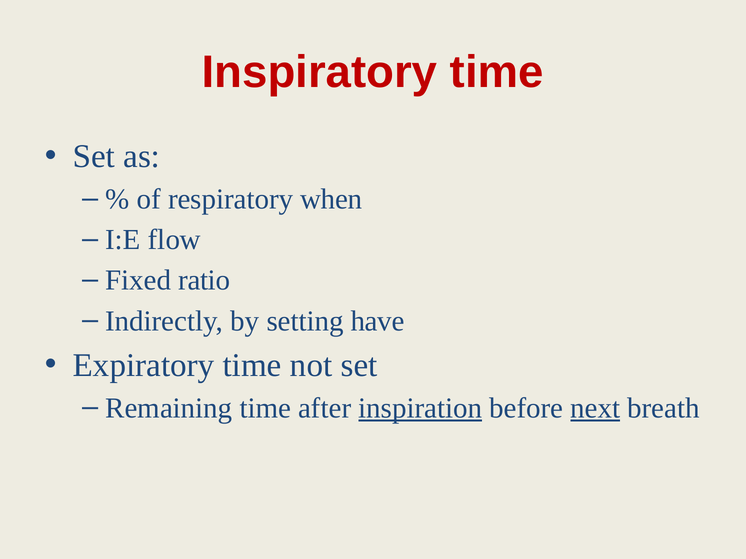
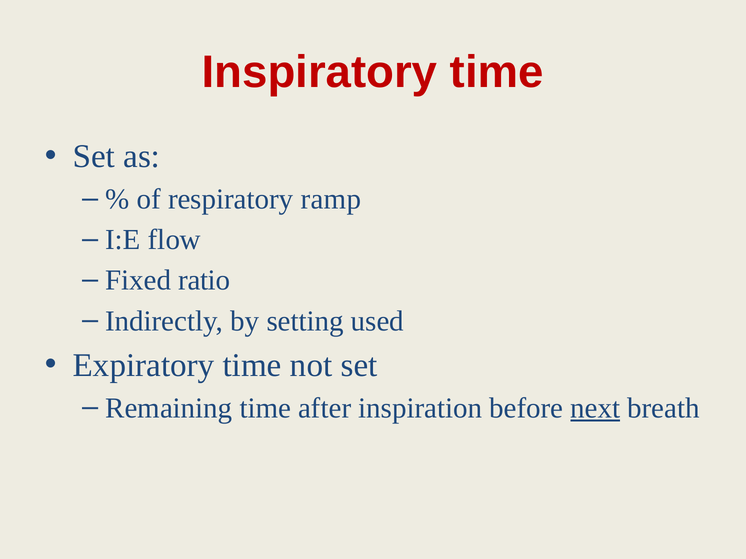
when: when -> ramp (331, 199)
have: have -> used (377, 321)
inspiration underline: present -> none (420, 408)
